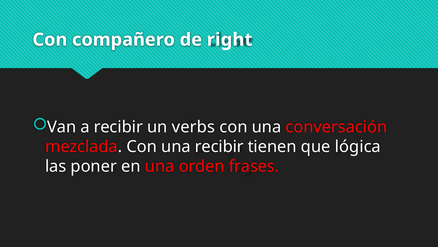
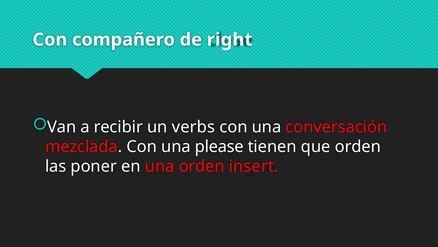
una recibir: recibir -> please (219, 146)
que lógica: lógica -> orden (358, 146)
frases: frases -> insert (254, 166)
